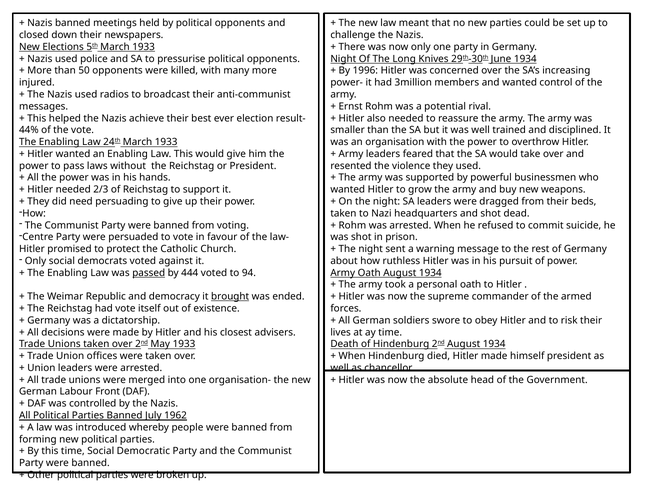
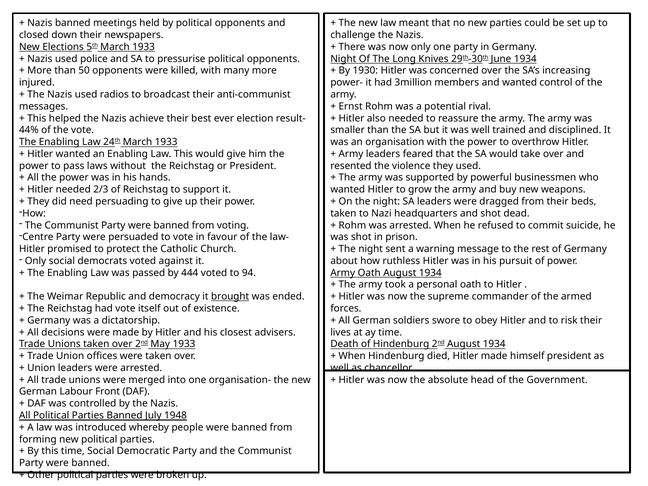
1996: 1996 -> 1930 (365, 71)
passed underline: present -> none (149, 273)
1962: 1962 -> 1948 (176, 415)
